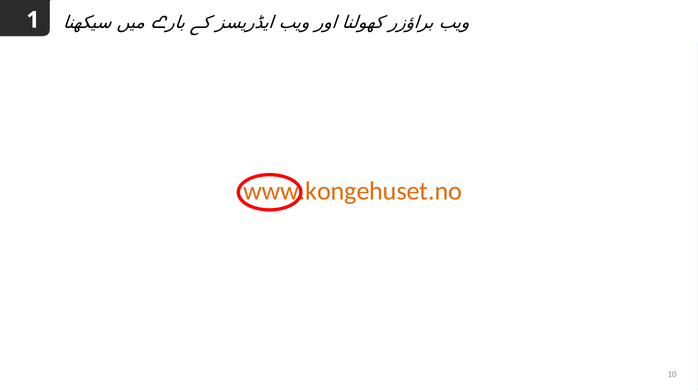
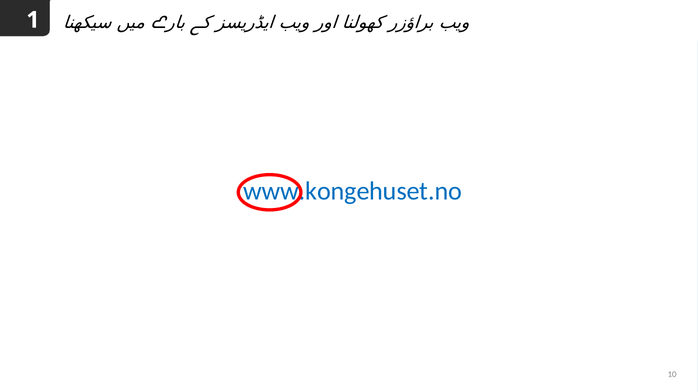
www.kongehuset.no colour: orange -> blue (353, 191)
